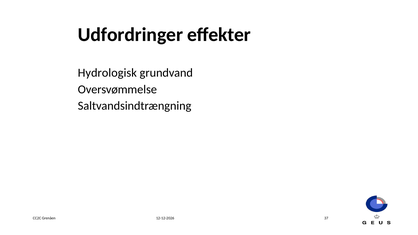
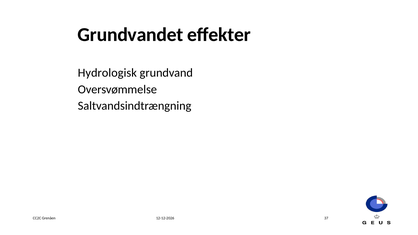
Udfordringer: Udfordringer -> Grundvandet (130, 35)
